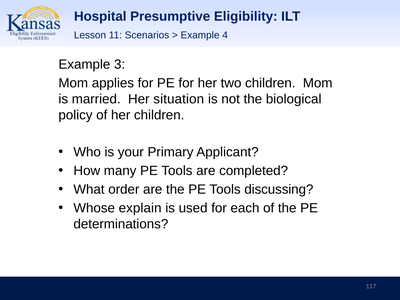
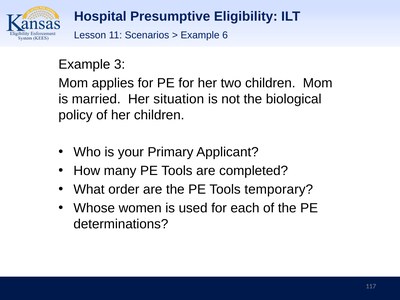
4: 4 -> 6 (225, 35)
discussing: discussing -> temporary (279, 190)
explain: explain -> women (140, 208)
